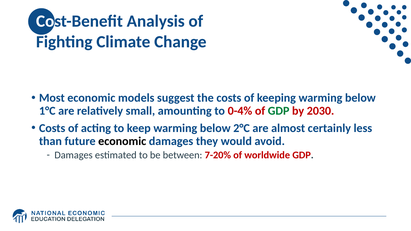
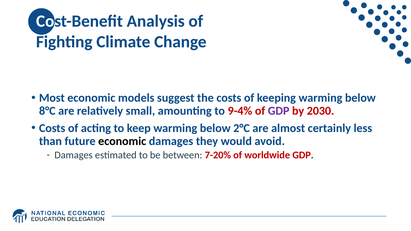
1°C: 1°C -> 8°C (47, 111)
0-4%: 0-4% -> 9-4% (240, 111)
GDP colour: green -> purple (279, 111)
